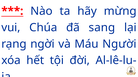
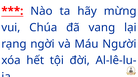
sang: sang -> vang (102, 28)
